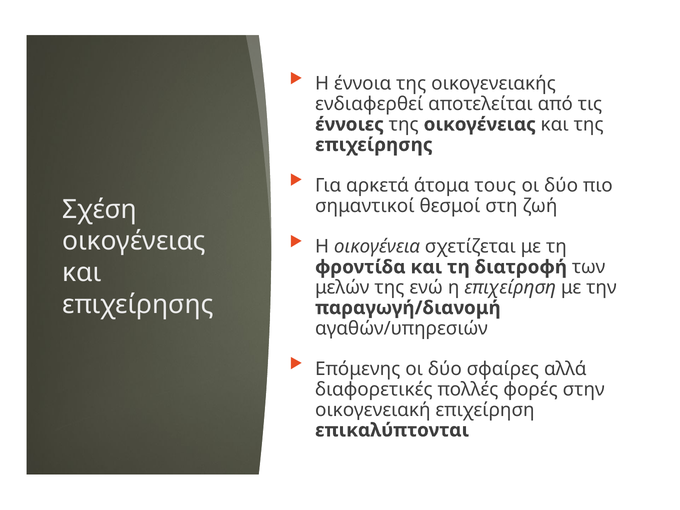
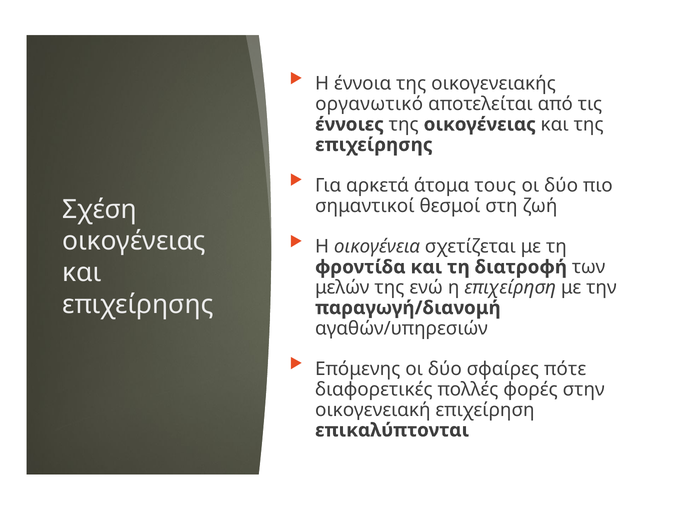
ενδιαφερθεί: ενδιαφερθεί -> οργανωτικό (369, 104)
αλλά: αλλά -> πότε (565, 369)
